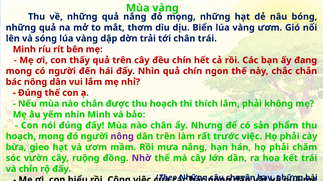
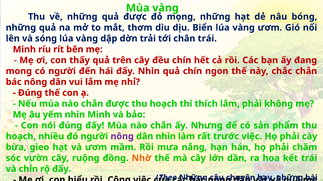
quả nắng: nắng -> được (135, 17)
đấy Mùa nào chân: chân -> chắn (161, 126)
hoạch mong: mong -> nhiều (51, 137)
dân trên: trên -> nhìn (166, 137)
Nhờ colour: purple -> orange (141, 159)
